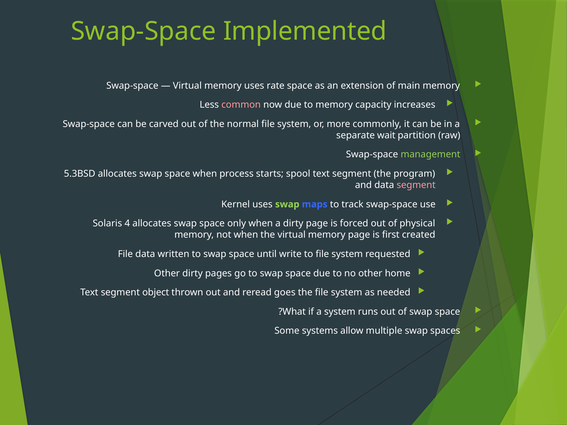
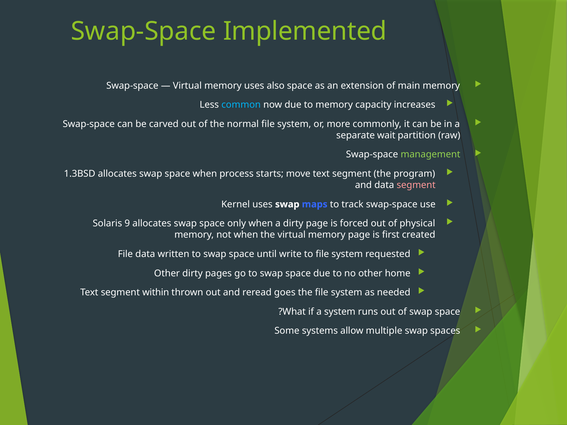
rate: rate -> also (276, 86)
common colour: pink -> light blue (241, 105)
5.3BSD: 5.3BSD -> 1.3BSD (80, 174)
spool: spool -> move (298, 174)
swap colour: light green -> white (287, 204)
4: 4 -> 9 (127, 224)
object: object -> within (156, 293)
